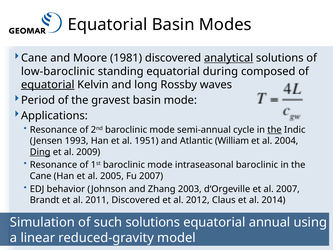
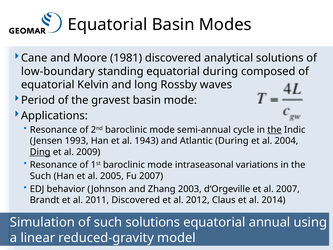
analytical underline: present -> none (229, 58)
low-baroclinic: low-baroclinic -> low-boundary (58, 71)
equatorial underline: present -> none (48, 85)
1951: 1951 -> 1943 (146, 141)
Atlantic William: William -> During (232, 141)
intraseasonal baroclinic: baroclinic -> variations (257, 165)
Cane: Cane -> Such (41, 176)
